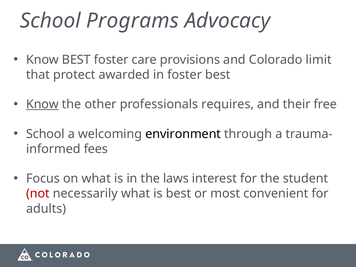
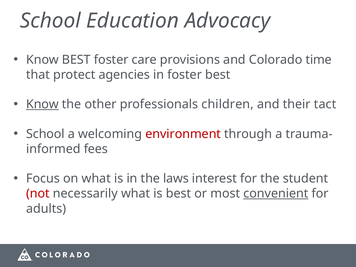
Programs: Programs -> Education (133, 21)
limit: limit -> time (319, 60)
awarded: awarded -> agencies (124, 75)
requires: requires -> children (228, 104)
free: free -> tact (325, 104)
environment colour: black -> red (183, 134)
convenient underline: none -> present (276, 194)
